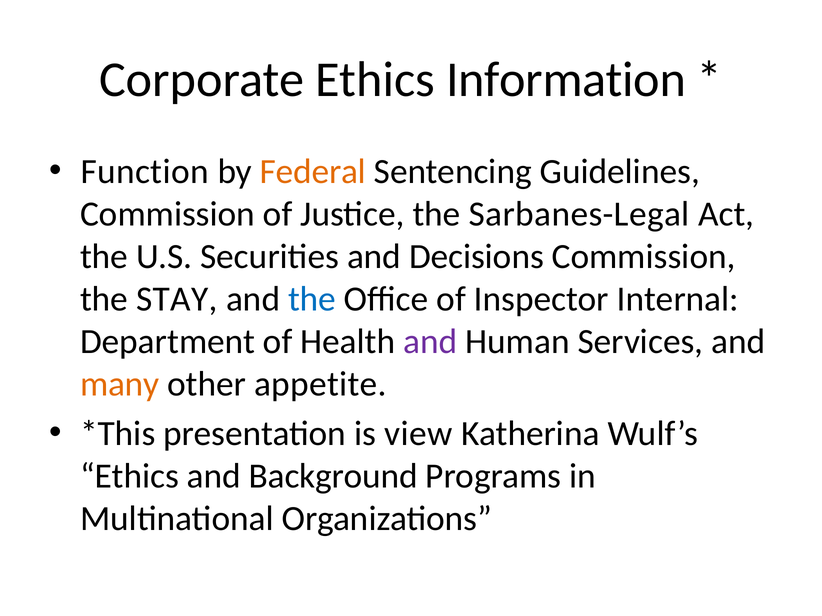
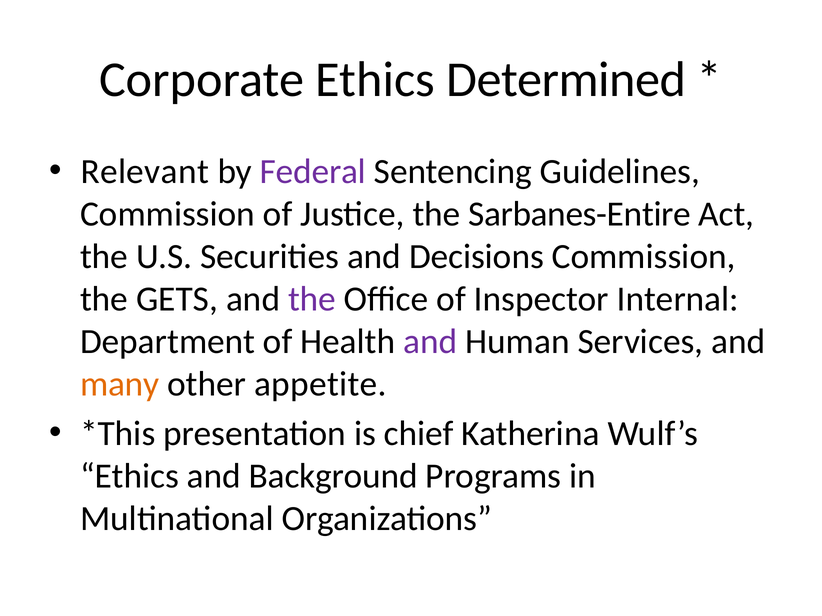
Information: Information -> Determined (566, 80)
Function: Function -> Relevant (145, 172)
Federal colour: orange -> purple (313, 172)
Sarbanes-Legal: Sarbanes-Legal -> Sarbanes-Entire (580, 214)
STAY: STAY -> GETS (177, 299)
the colour: blue -> purple (312, 299)
view: view -> chief (419, 434)
